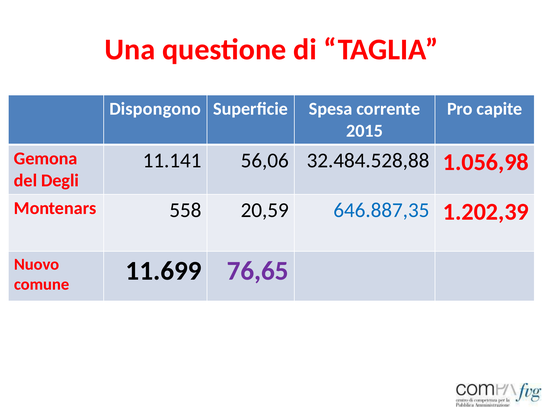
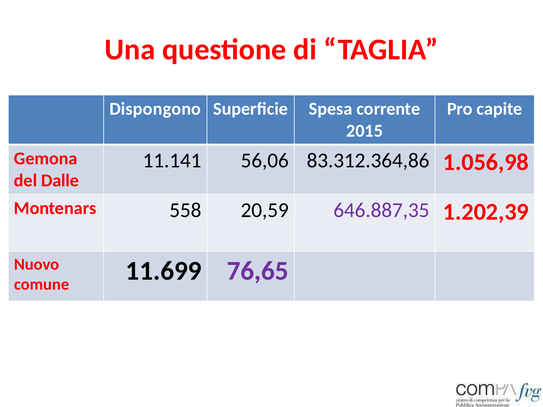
32.484.528,88: 32.484.528,88 -> 83.312.364,86 (368, 160)
Degli: Degli -> Dalle (60, 181)
646.887,35 colour: blue -> purple (382, 210)
